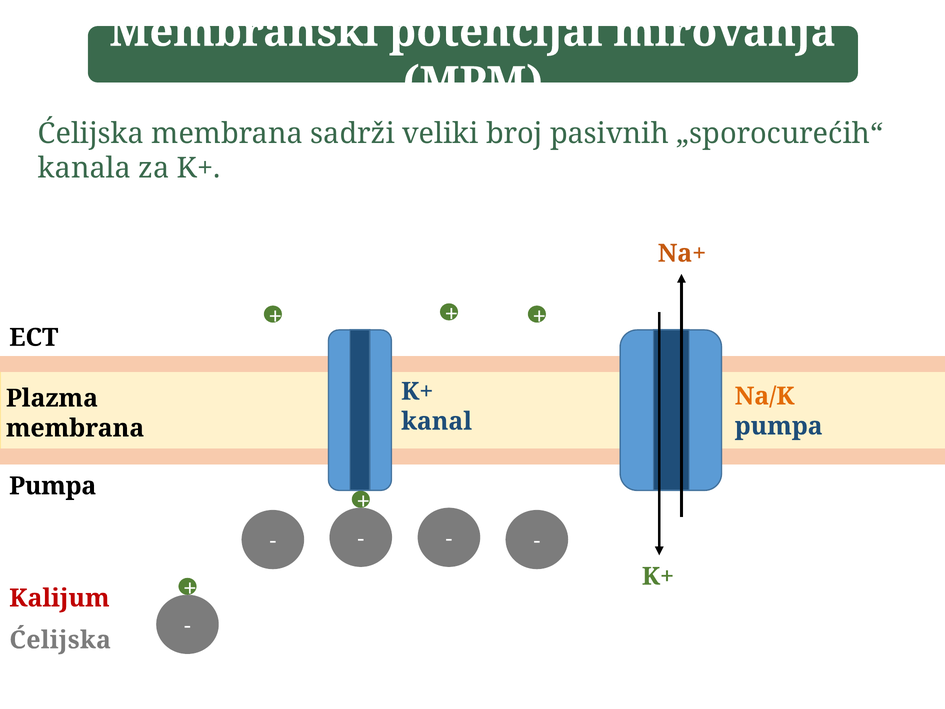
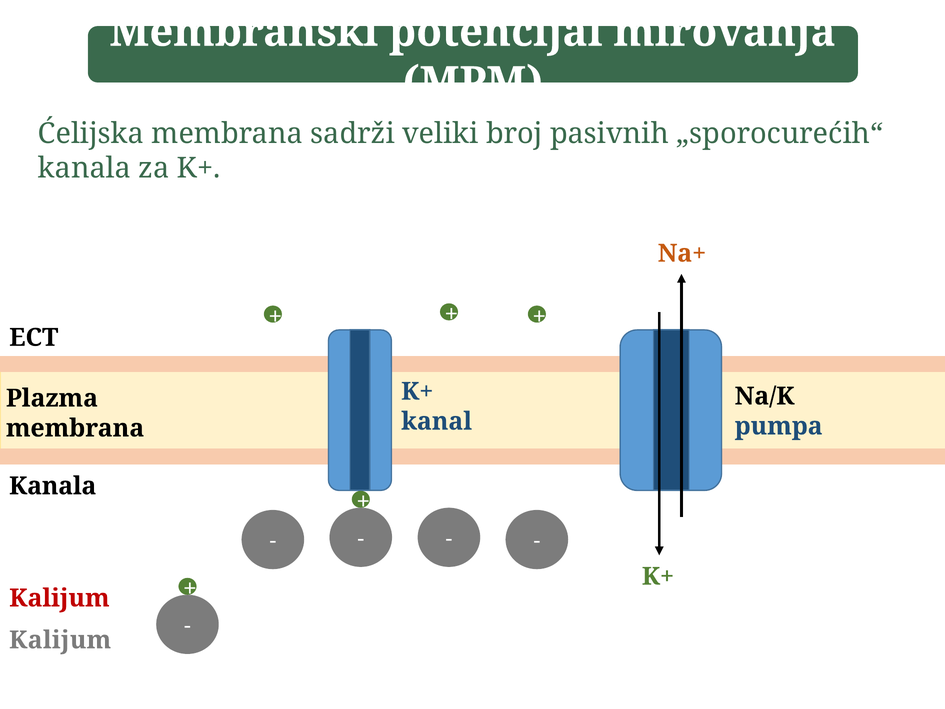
Na/K colour: orange -> black (765, 396)
Pumpa: Pumpa -> Kanala (53, 486)
Ćelijska: Ćelijska -> Kalijum (60, 640)
